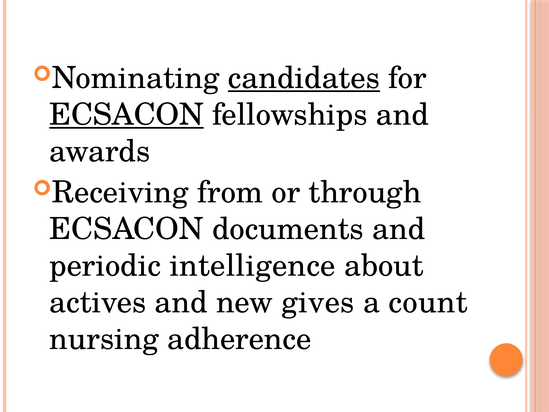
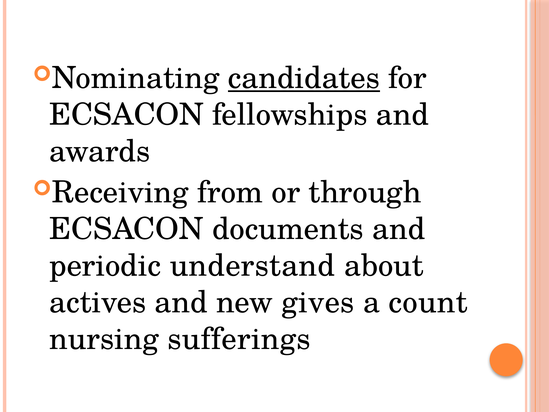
ECSACON underline: present -> none (127, 115)
intelligence: intelligence -> understand (252, 266)
adherence: adherence -> sufferings (239, 339)
